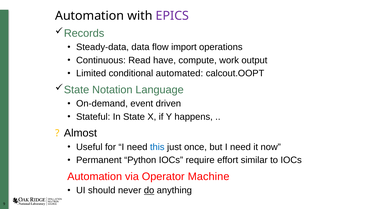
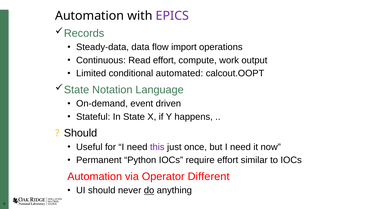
Read have: have -> effort (165, 60)
Almost: Almost -> Should (81, 133)
this colour: blue -> purple (157, 147)
Machine: Machine -> Different (209, 177)
